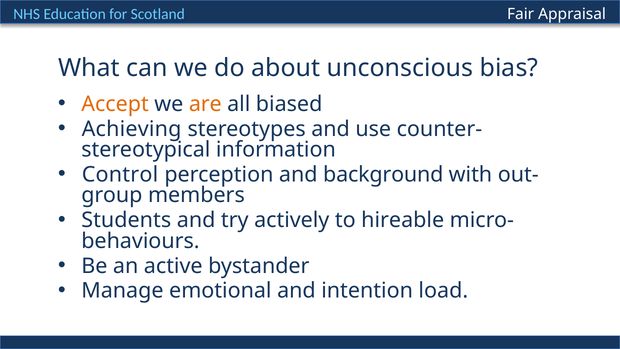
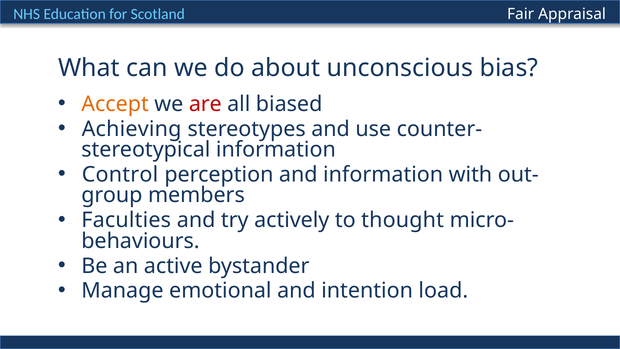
are colour: orange -> red (205, 104)
and background: background -> information (383, 175)
Students: Students -> Faculties (126, 220)
hireable: hireable -> thought (403, 220)
